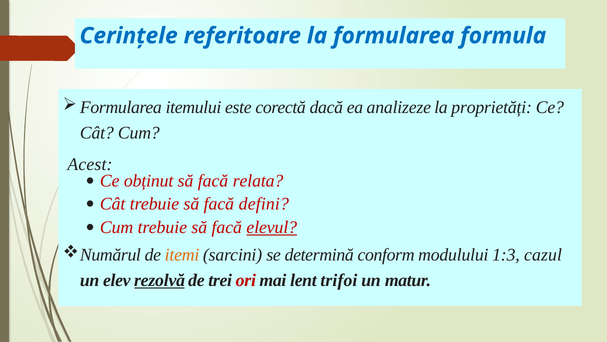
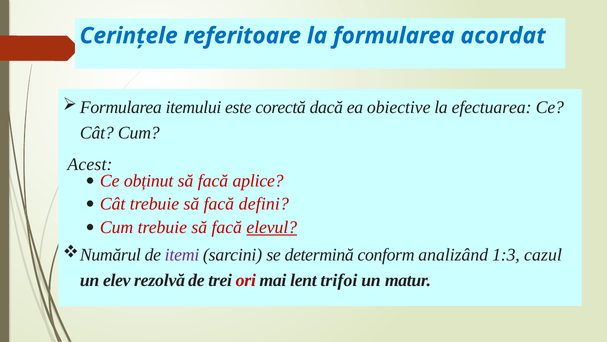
formula: formula -> acordat (503, 36)
analizeze: analizeze -> obiective (399, 107)
proprietăți: proprietăți -> efectuarea (492, 107)
relata: relata -> aplice (258, 181)
itemi colour: orange -> purple (182, 254)
modulului: modulului -> analizând (453, 254)
rezolvă underline: present -> none (160, 280)
